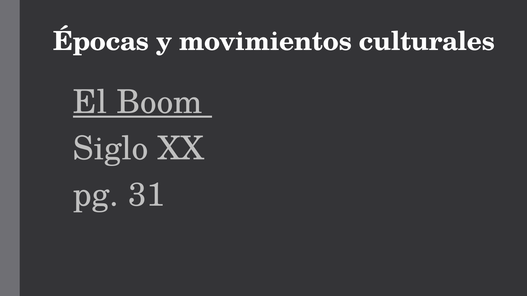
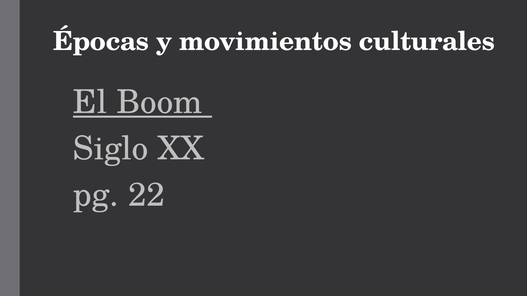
31: 31 -> 22 (146, 195)
